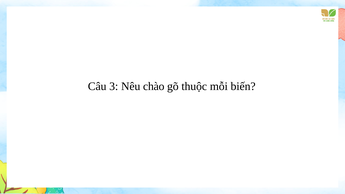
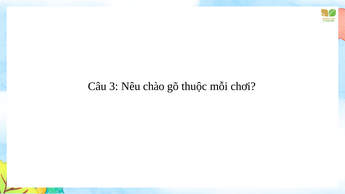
biến: biến -> chơi (243, 86)
